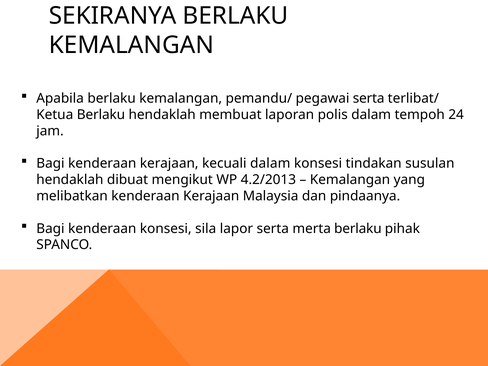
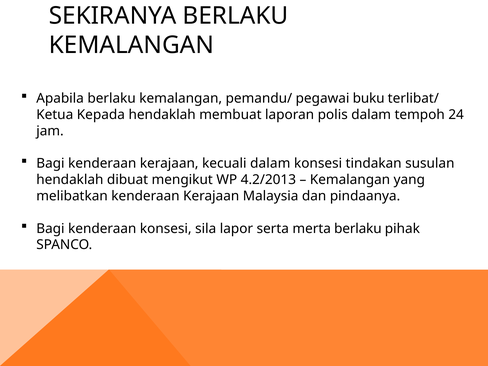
pegawai serta: serta -> buku (369, 98)
Ketua Berlaku: Berlaku -> Kepada (101, 115)
